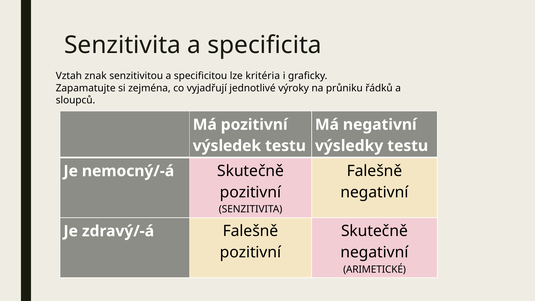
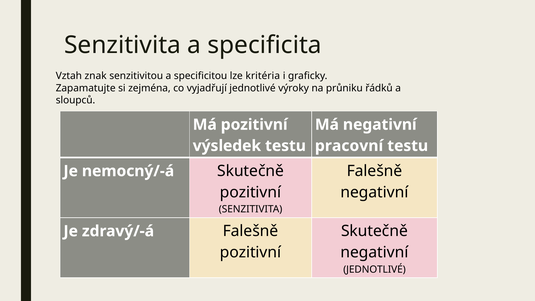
výsledky: výsledky -> pracovní (349, 146)
ARIMETICKÉ: ARIMETICKÉ -> JEDNOTLIVÉ (375, 269)
